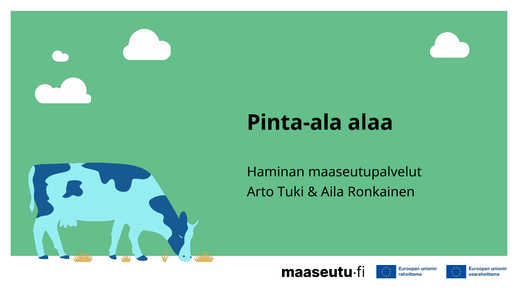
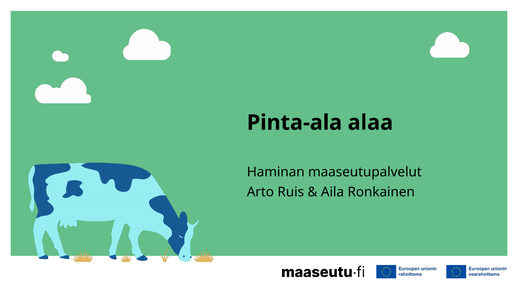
Tuki: Tuki -> Ruis (291, 192)
